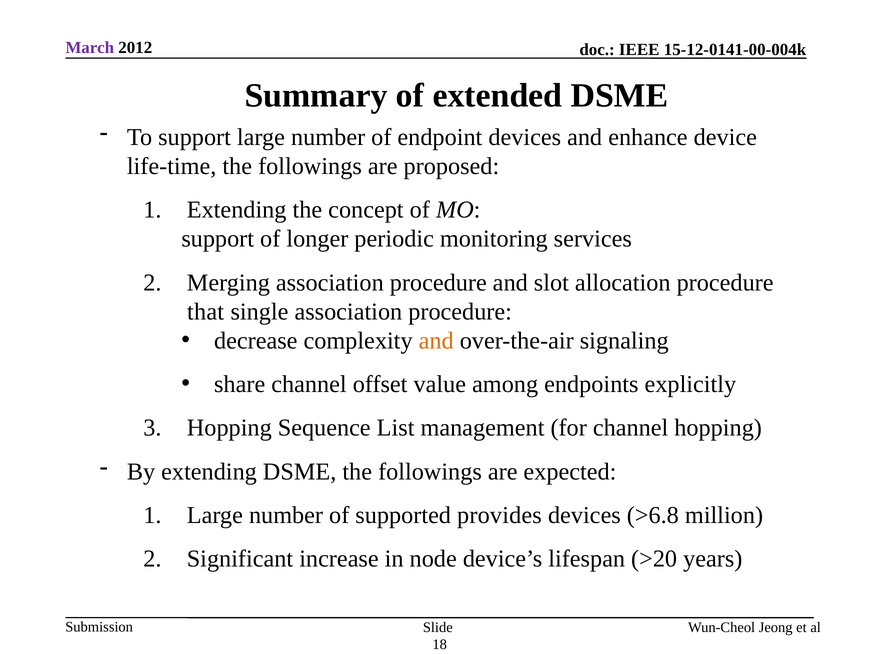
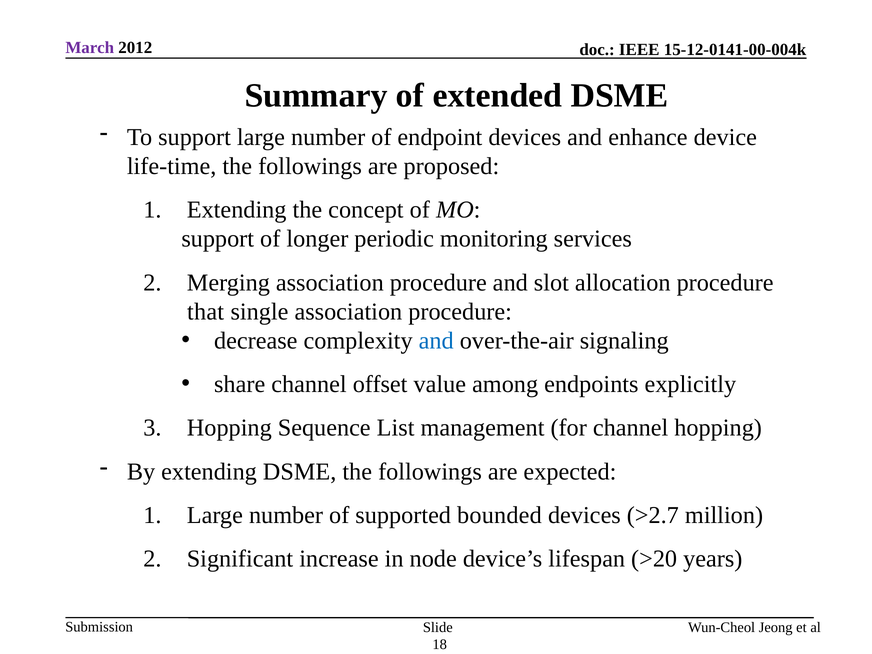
and colour: orange -> blue (436, 341)
provides: provides -> bounded (499, 515)
>6.8: >6.8 -> >2.7 (653, 515)
